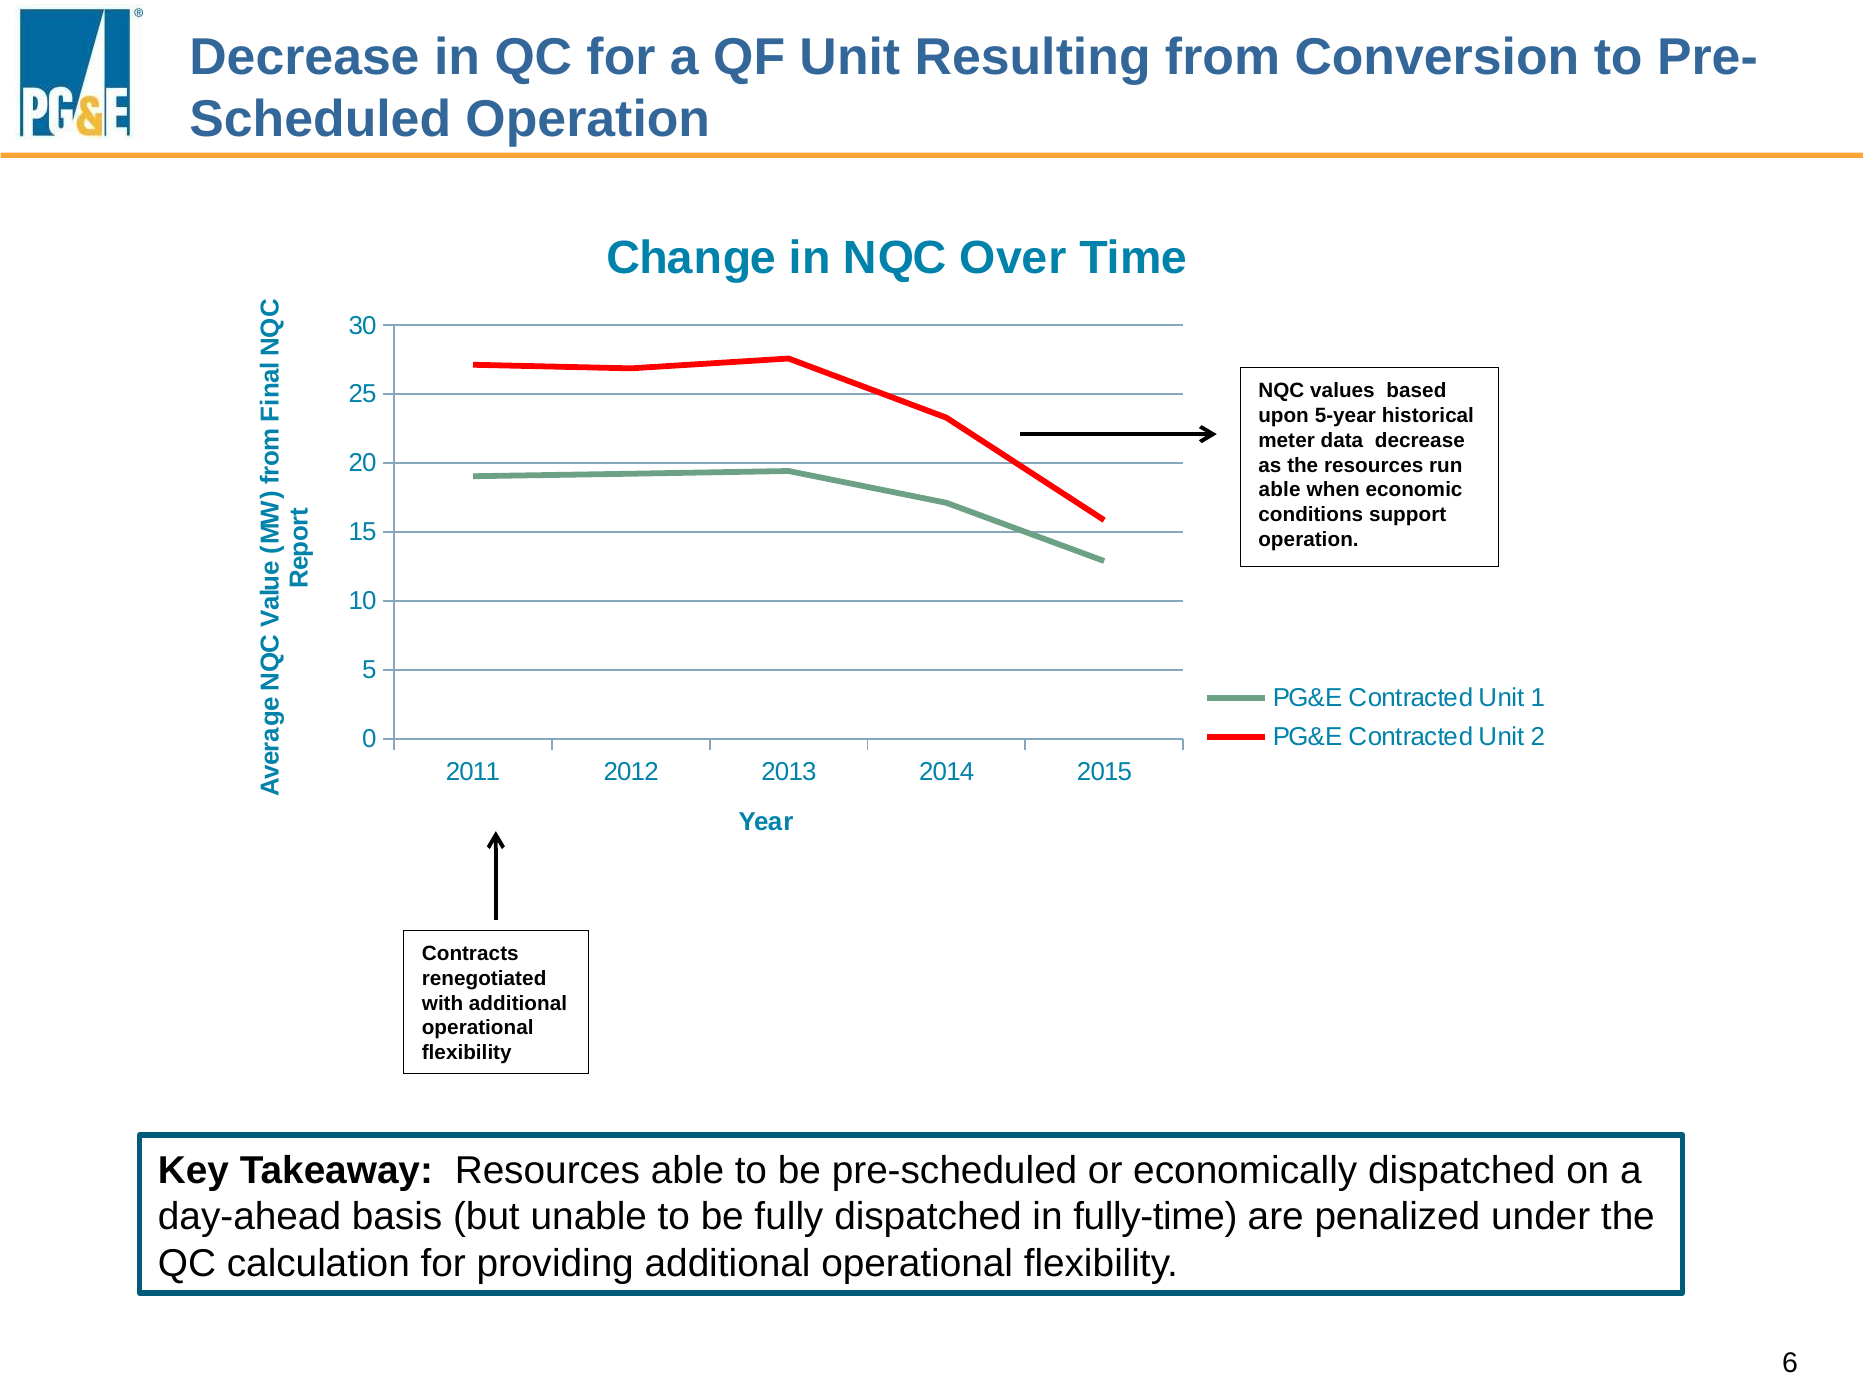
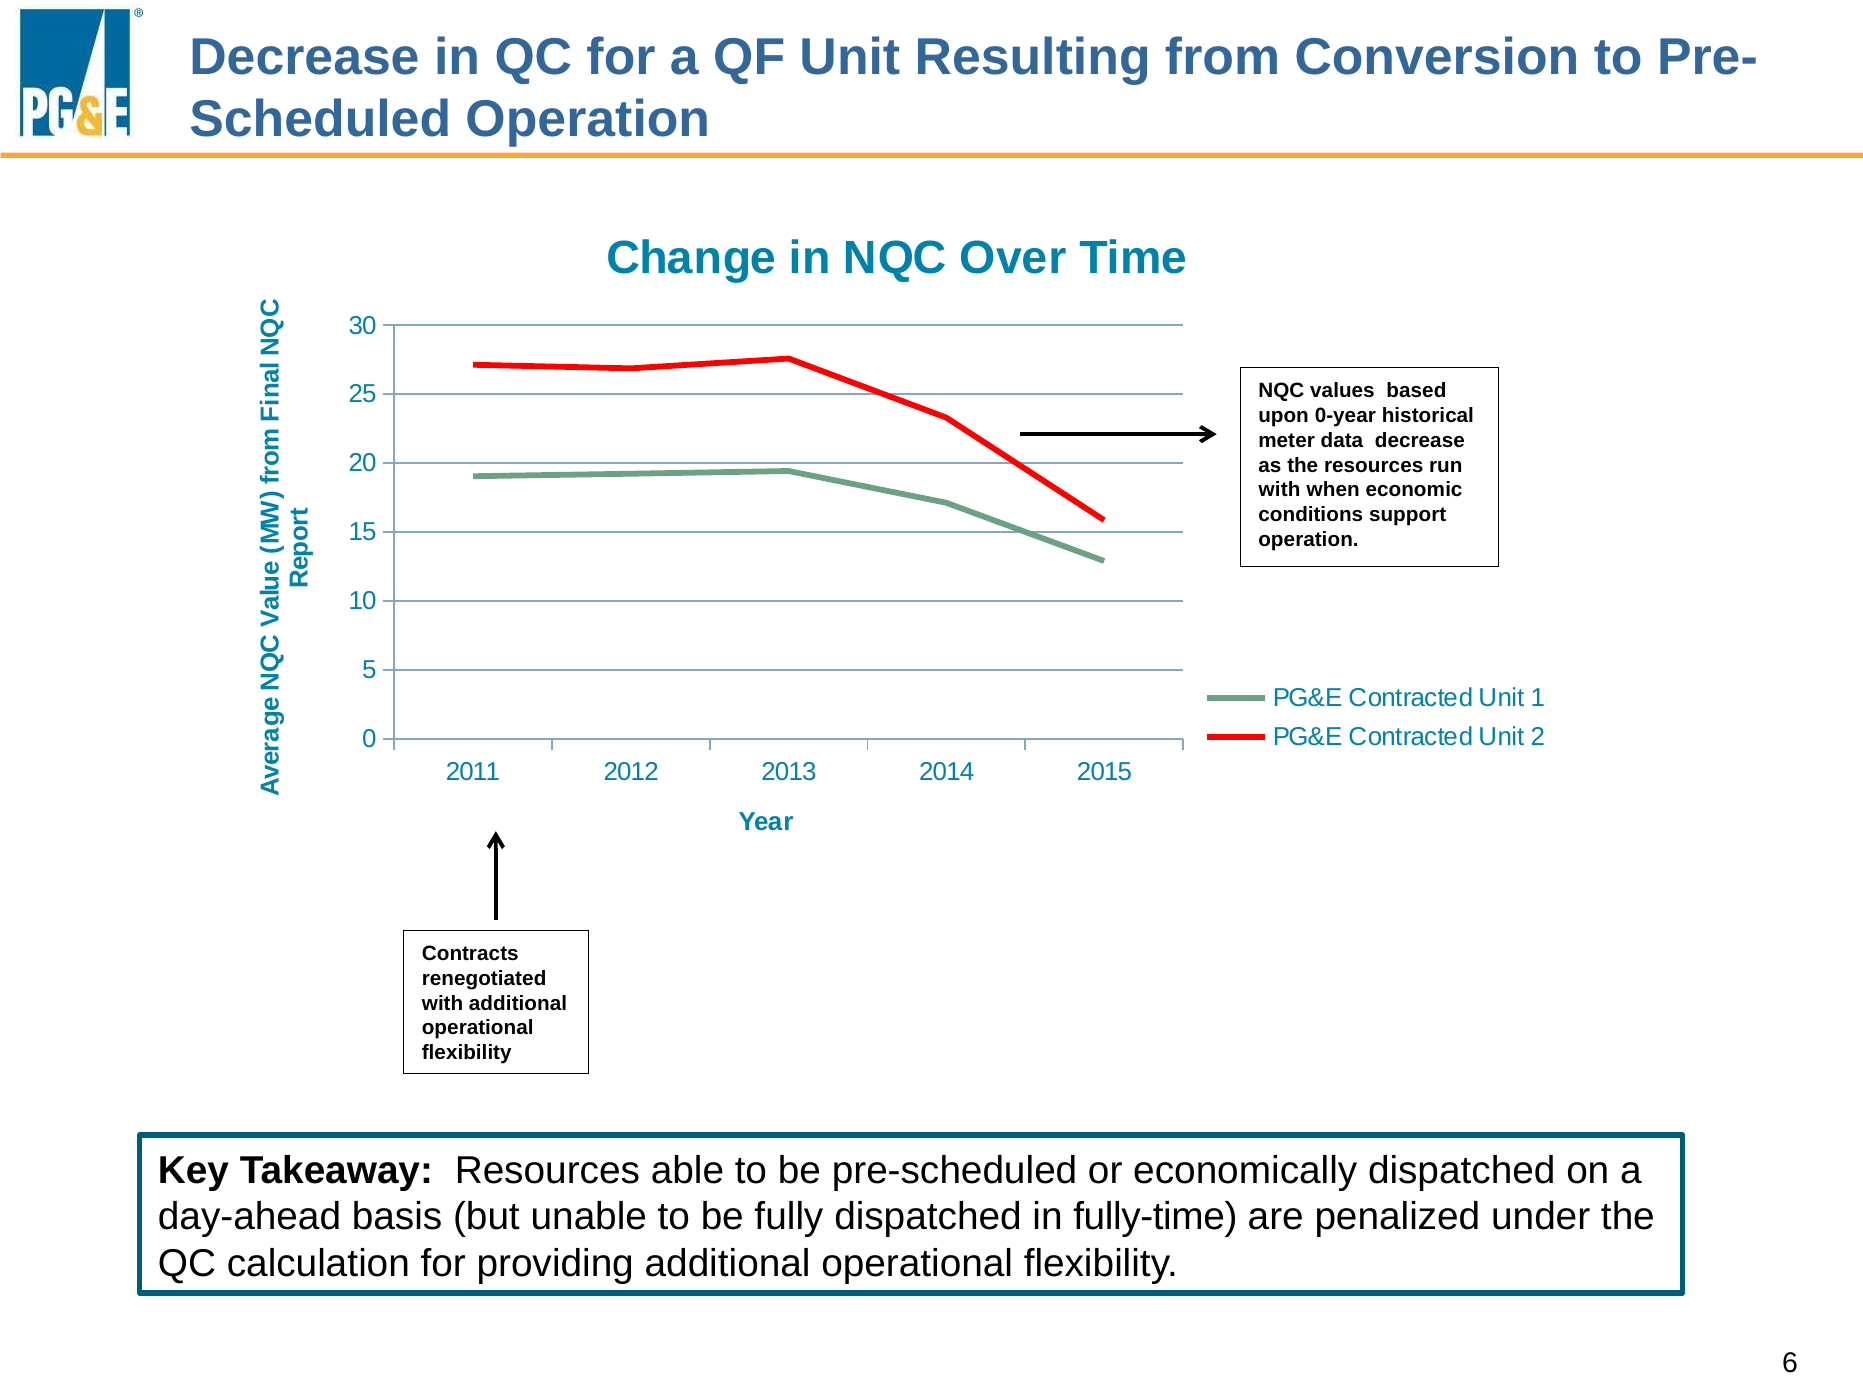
5-year: 5-year -> 0-year (1345, 416)
able: able -> with (1280, 490)
